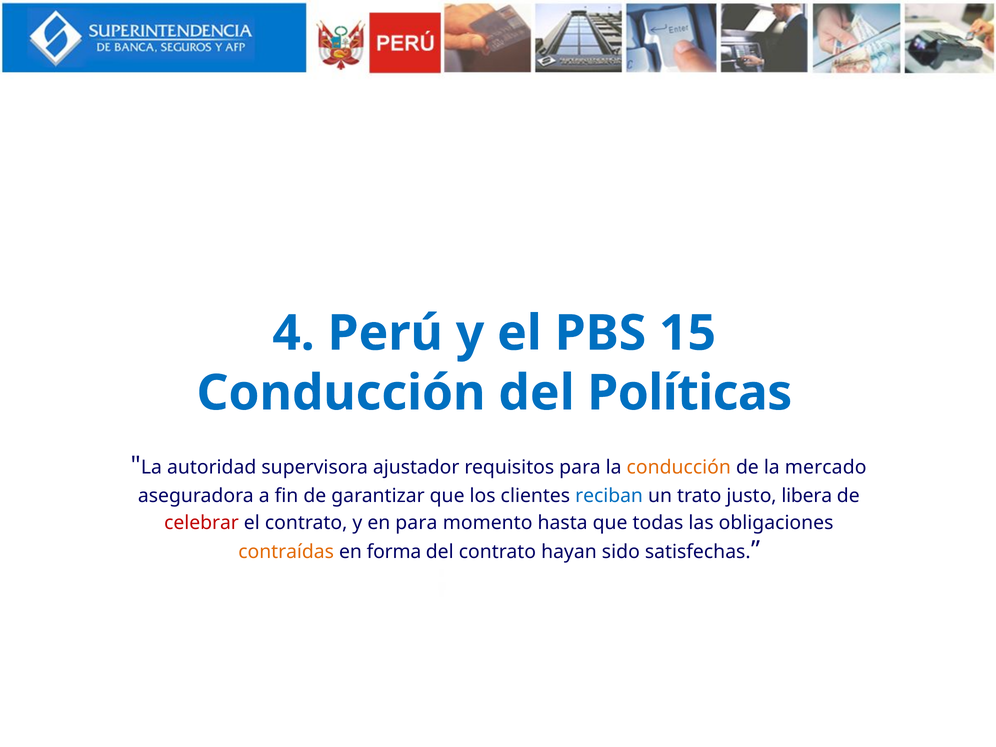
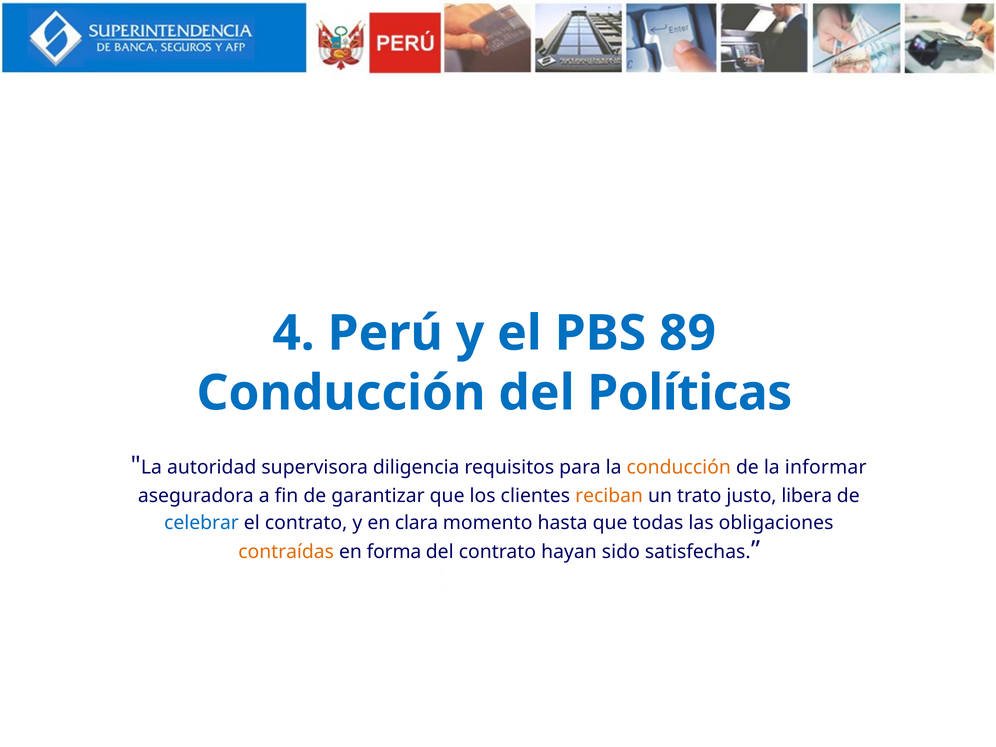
15: 15 -> 89 (688, 333)
ajustador: ajustador -> diligencia (416, 468)
mercado: mercado -> informar (826, 468)
reciban colour: blue -> orange (609, 496)
celebrar colour: red -> blue (202, 523)
en para: para -> clara (417, 523)
